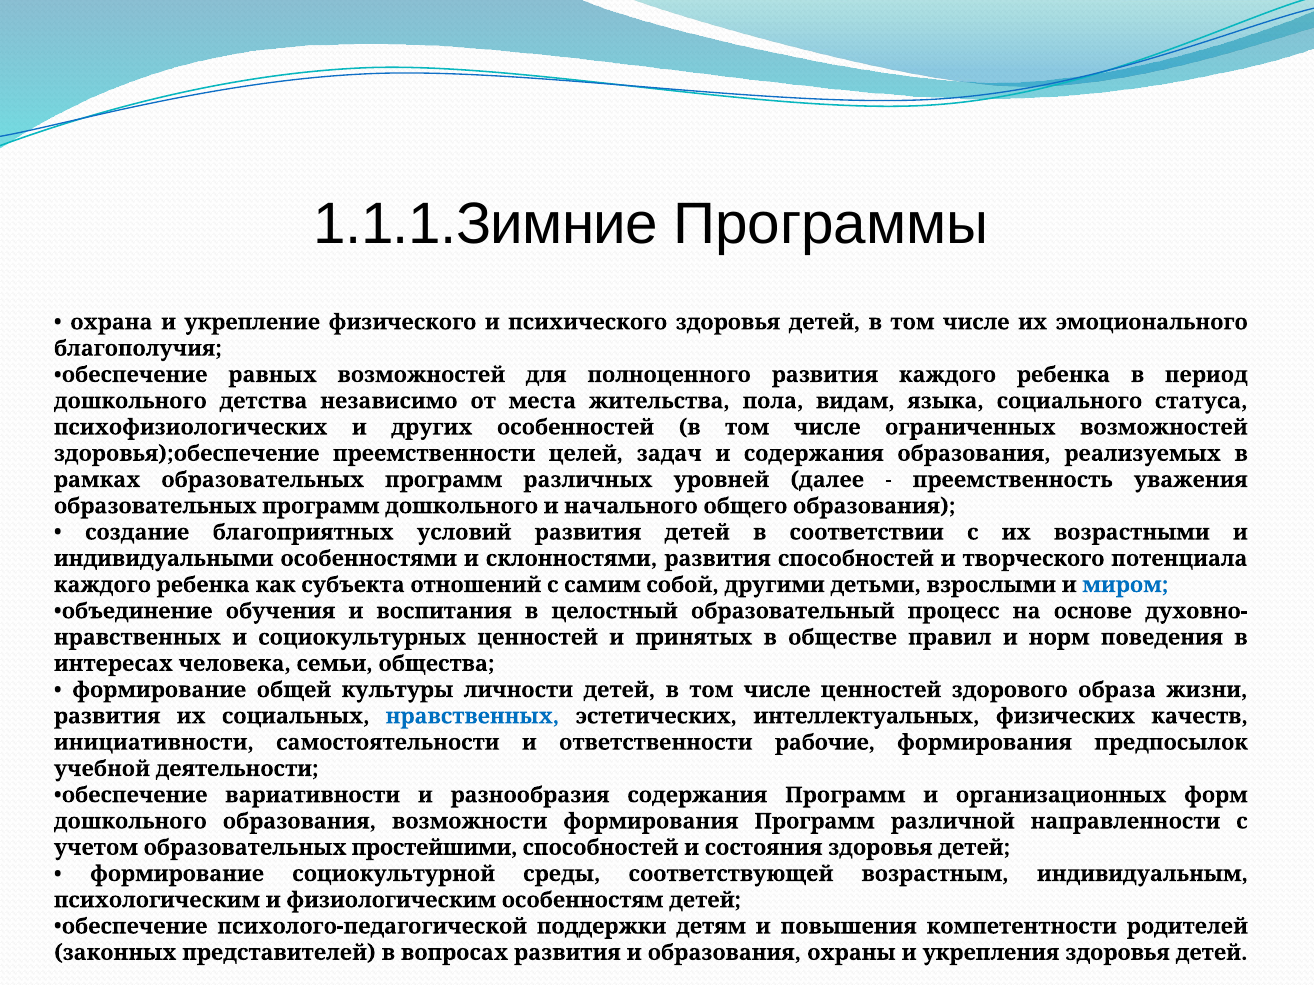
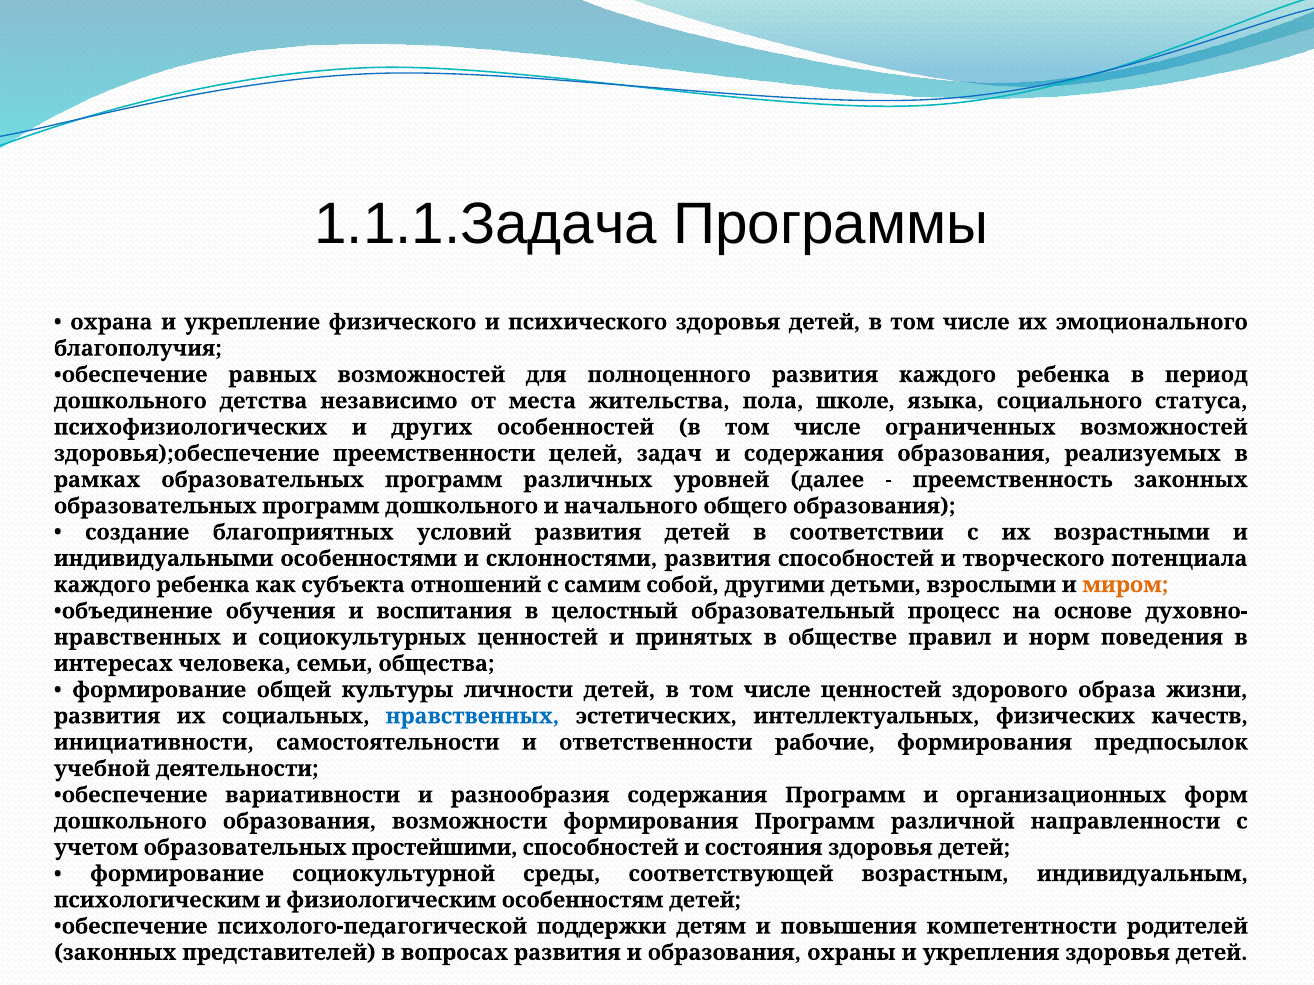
1.1.1.Зимние: 1.1.1.Зимние -> 1.1.1.Задача (486, 224)
видам: видам -> школе (855, 401)
преемственность уважения: уважения -> законных (1191, 480)
миром colour: blue -> orange (1125, 585)
